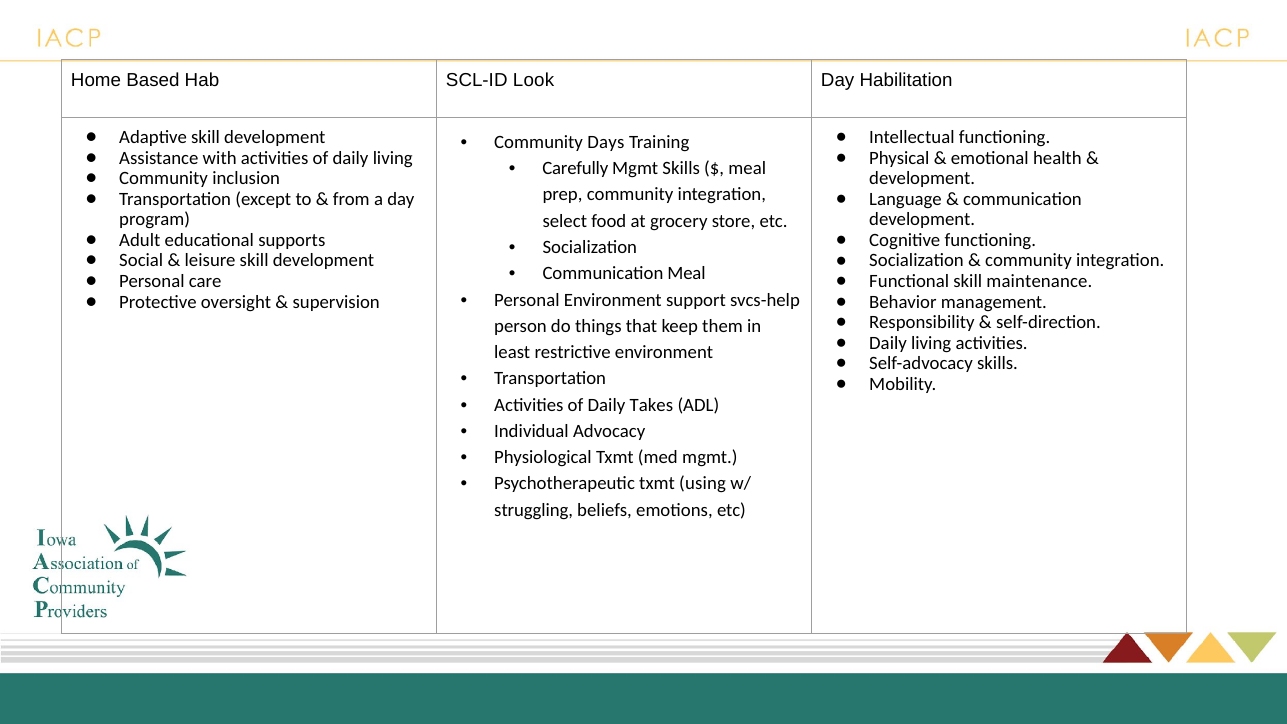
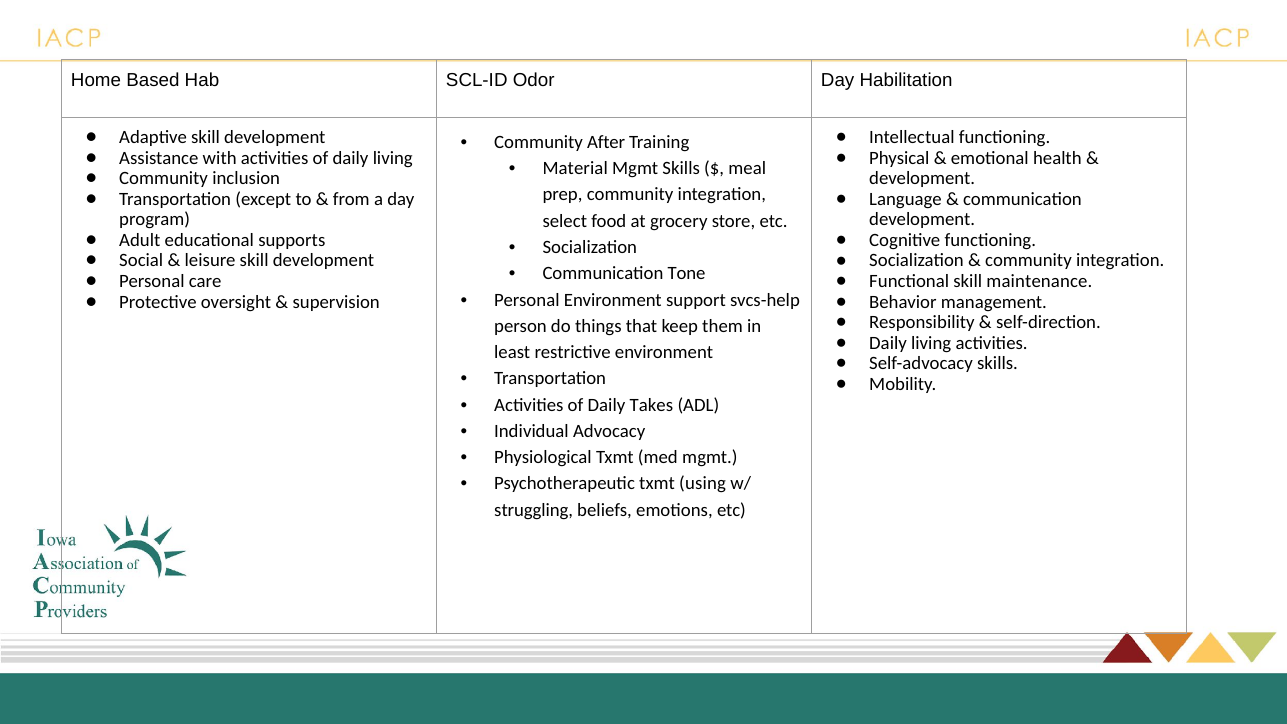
Look: Look -> Odor (534, 80)
Days: Days -> After (606, 142)
Carefully: Carefully -> Material (575, 168)
Communication Meal: Meal -> Tone (687, 274)
